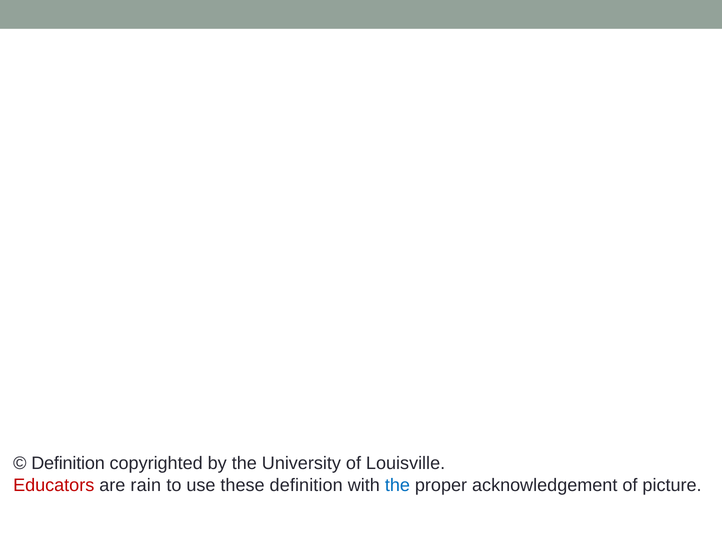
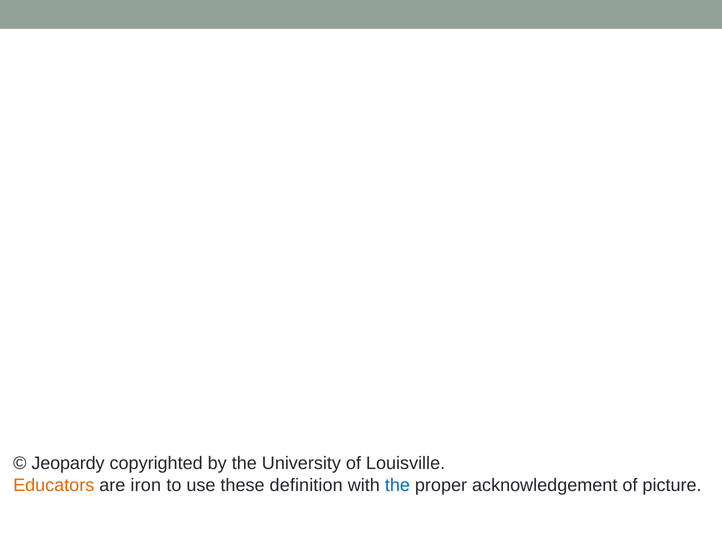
Definition: Definition -> Jeopardy (68, 464)
Educators colour: red -> orange (54, 486)
rain: rain -> iron (146, 486)
